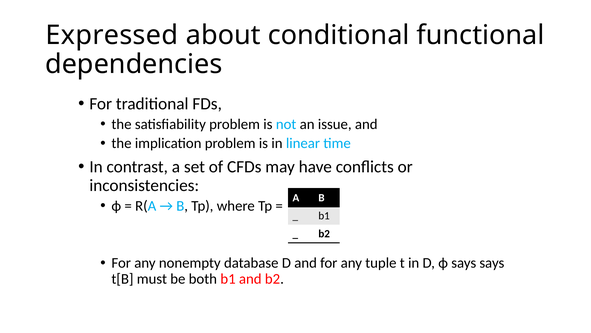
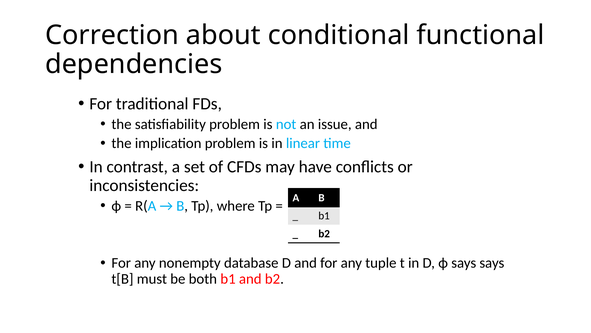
Expressed: Expressed -> Correction (112, 35)
